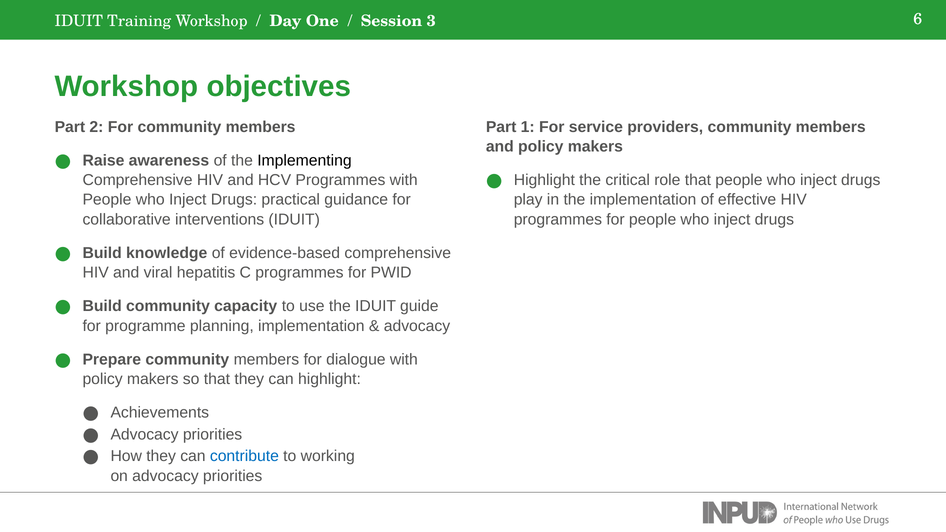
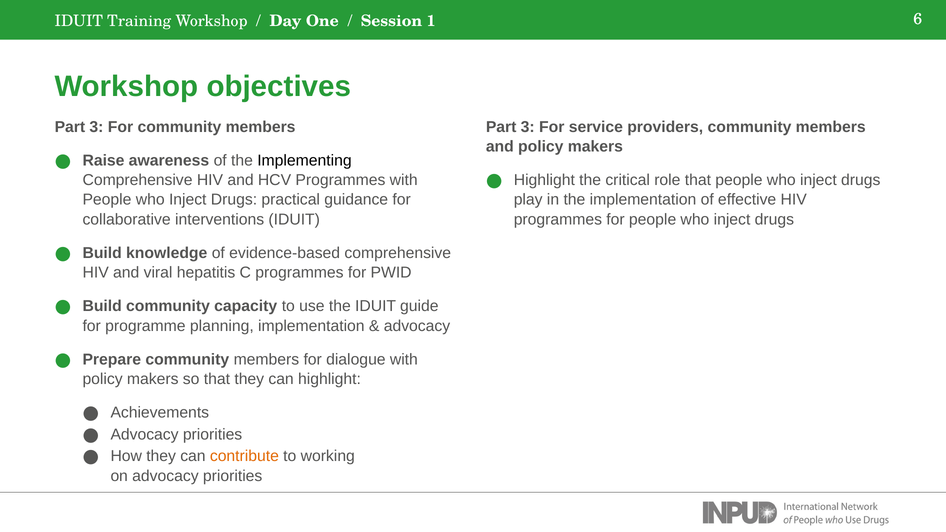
3: 3 -> 1 (431, 21)
2: 2 -> 3 (96, 127)
1: 1 -> 3 (528, 127)
contribute colour: blue -> orange (244, 456)
